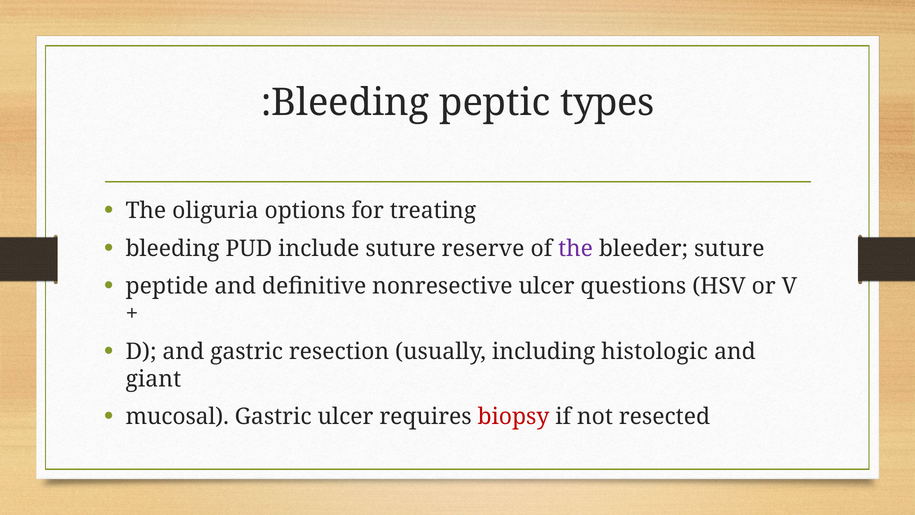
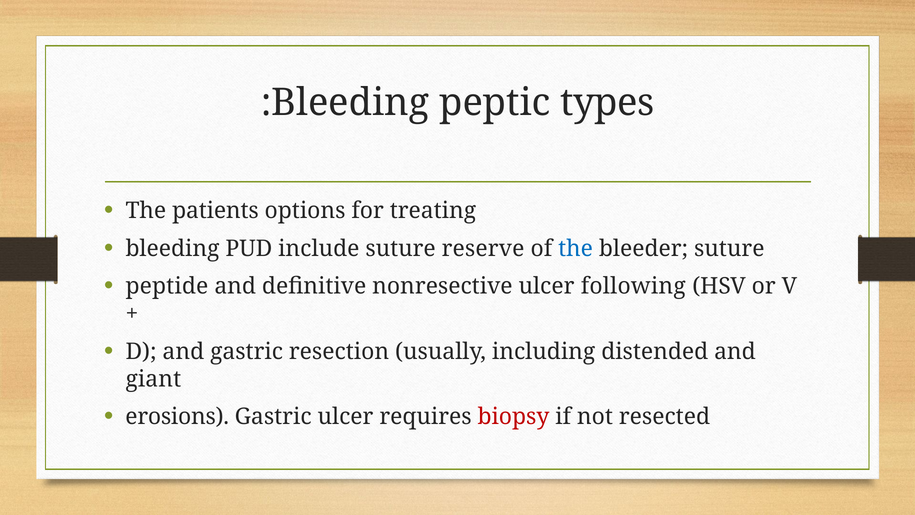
oliguria: oliguria -> patients (215, 211)
the colour: purple -> blue (576, 248)
questions: questions -> following (633, 286)
histologic: histologic -> distended (655, 351)
mucosal: mucosal -> erosions (177, 417)
